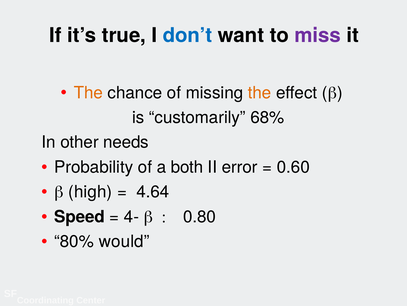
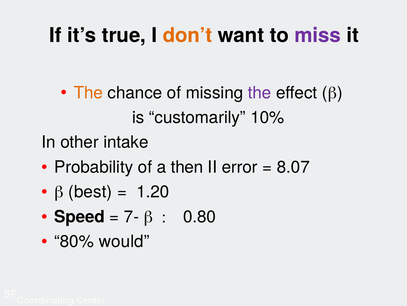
don’t colour: blue -> orange (188, 35)
the colour: orange -> purple (260, 93)
68%: 68% -> 10% (267, 117)
needs: needs -> intake (126, 142)
both: both -> then (187, 167)
0.60: 0.60 -> 8.07 (293, 167)
high: high -> best (90, 192)
4.64: 4.64 -> 1.20 (153, 192)
4-: 4- -> 7- (131, 216)
